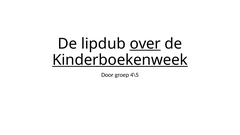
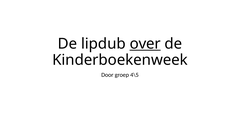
Kinderboekenweek underline: present -> none (120, 60)
